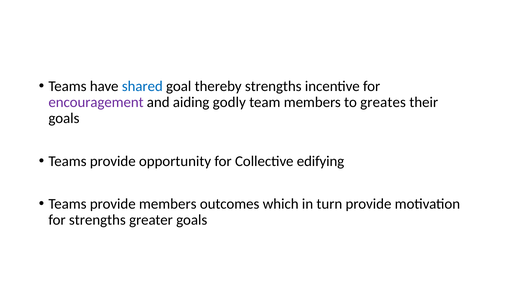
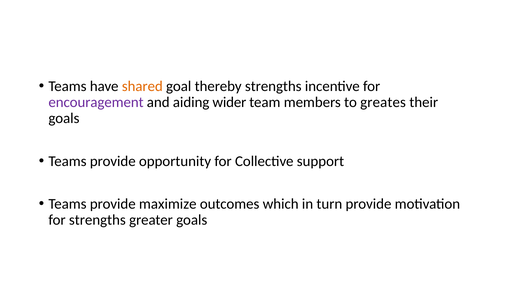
shared colour: blue -> orange (142, 86)
godly: godly -> wider (229, 102)
edifying: edifying -> support (320, 161)
provide members: members -> maximize (168, 204)
